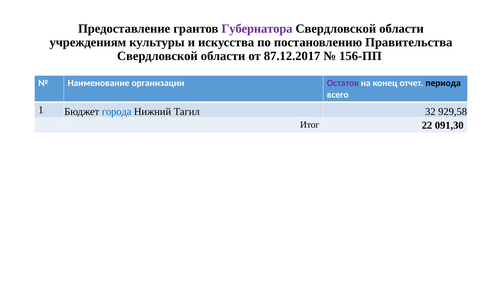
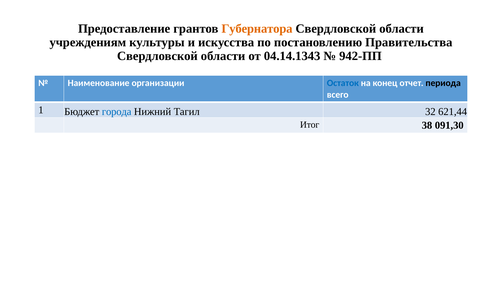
Губернатора colour: purple -> orange (257, 29)
87.12.2017: 87.12.2017 -> 04.14.1343 (292, 56)
156-ПП: 156-ПП -> 942-ПП (360, 56)
Остаток colour: purple -> blue (343, 83)
929,58: 929,58 -> 621,44 (453, 112)
22: 22 -> 38 (427, 125)
